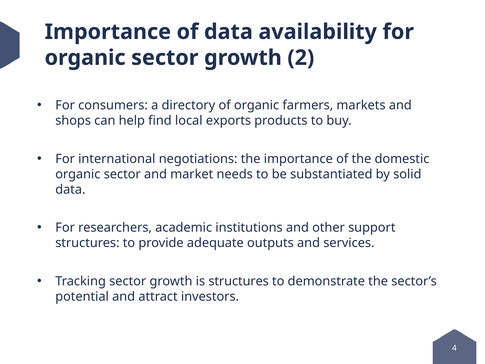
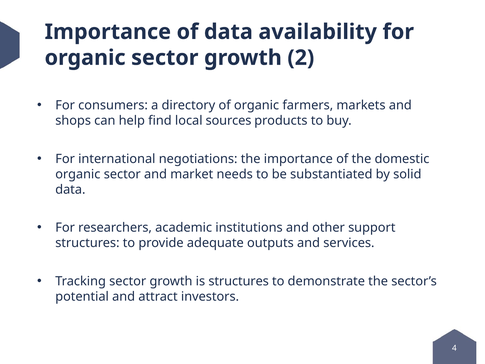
exports: exports -> sources (229, 121)
